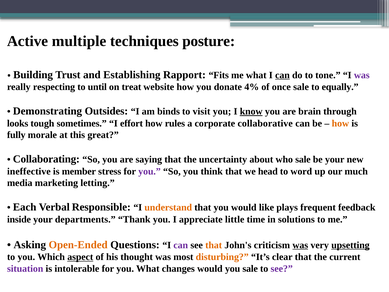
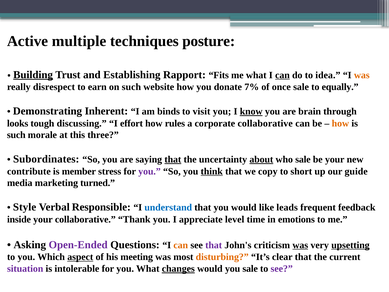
Building underline: none -> present (33, 75)
tone: tone -> idea (328, 75)
was colour: purple -> orange (362, 75)
respecting: respecting -> disrespect (54, 87)
until: until -> earn (97, 87)
on treat: treat -> such (131, 87)
4%: 4% -> 7% (252, 87)
Outsides: Outsides -> Inherent (106, 111)
sometimes: sometimes -> discussing (82, 123)
fully: fully -> such (16, 135)
great: great -> three (103, 135)
Collaborating: Collaborating -> Subordinates (46, 159)
that underline: none -> present (173, 159)
about underline: none -> present (261, 159)
ineffective: ineffective -> contribute (29, 171)
think underline: none -> present (212, 171)
head: head -> copy (268, 171)
word: word -> short (301, 171)
much: much -> guide (356, 171)
letting: letting -> turned (98, 183)
Each: Each -> Style (25, 207)
understand colour: orange -> blue (168, 207)
plays: plays -> leads (287, 207)
your departments: departments -> collaborative (85, 219)
little: little -> level (235, 219)
solutions: solutions -> emotions (296, 219)
Open-Ended colour: orange -> purple (78, 245)
can colour: purple -> orange (181, 245)
that colour: orange -> purple (214, 245)
thought: thought -> meeting (137, 257)
changes underline: none -> present (178, 268)
